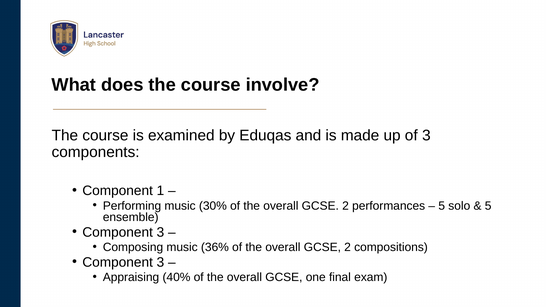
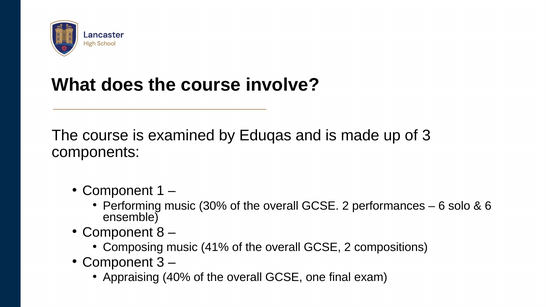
5: 5 -> 6 (442, 206)
5: 5 -> 6 (488, 206)
3: 3 -> 8 (160, 232)
36%: 36% -> 41% (215, 247)
